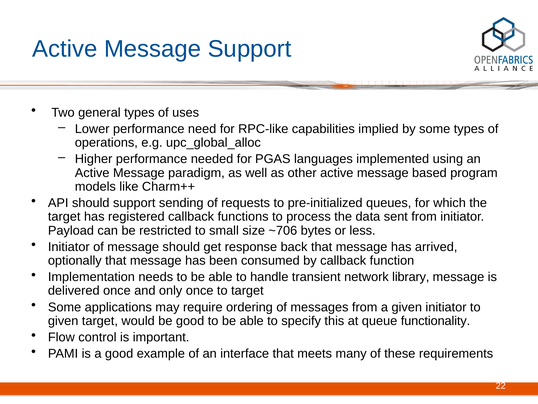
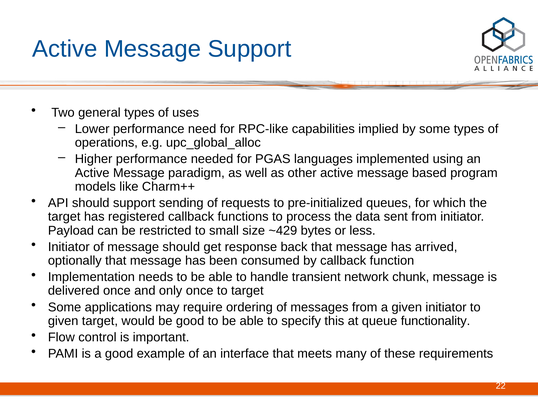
~706: ~706 -> ~429 (283, 230)
library: library -> chunk (411, 277)
